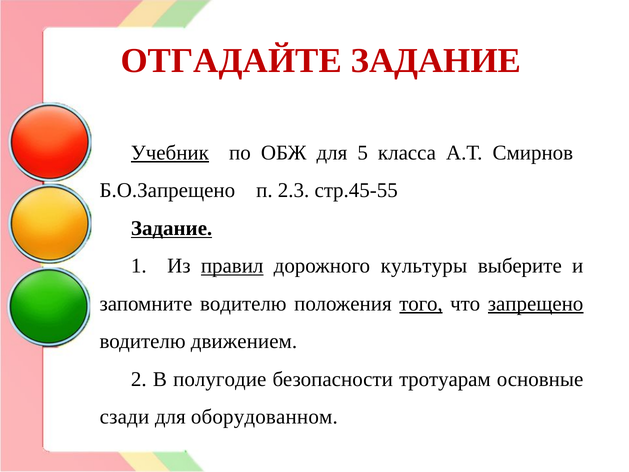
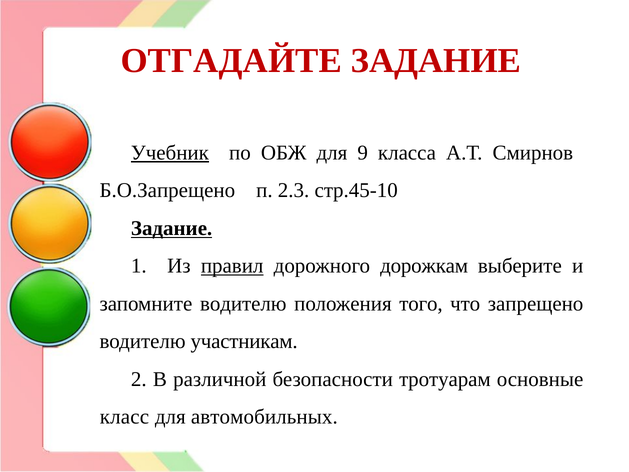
5: 5 -> 9 (363, 153)
стр.45-55: стр.45-55 -> стр.45-10 (356, 190)
культуры: культуры -> дорожкам (424, 266)
того underline: present -> none (421, 304)
запрещено underline: present -> none (536, 304)
движением: движением -> участникам (244, 341)
полугодие: полугодие -> различной (220, 379)
сзади: сзади -> класс (124, 417)
оборудованном: оборудованном -> автомобильных (264, 417)
